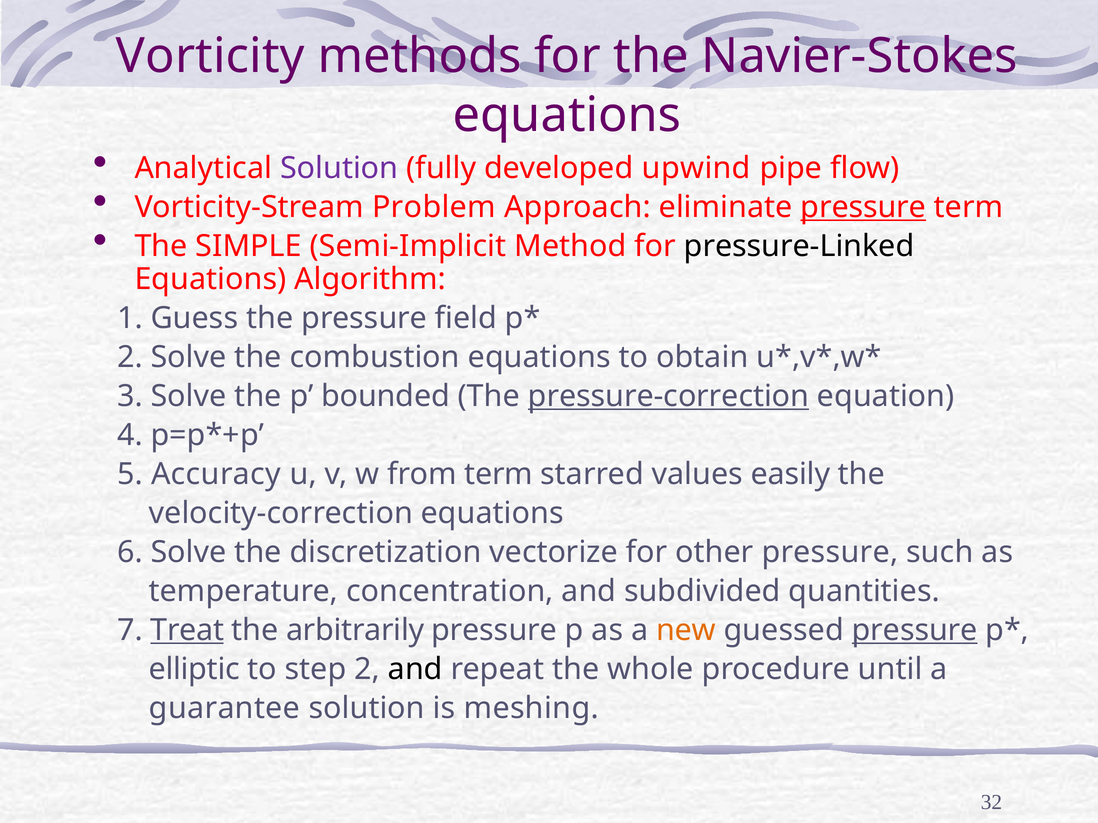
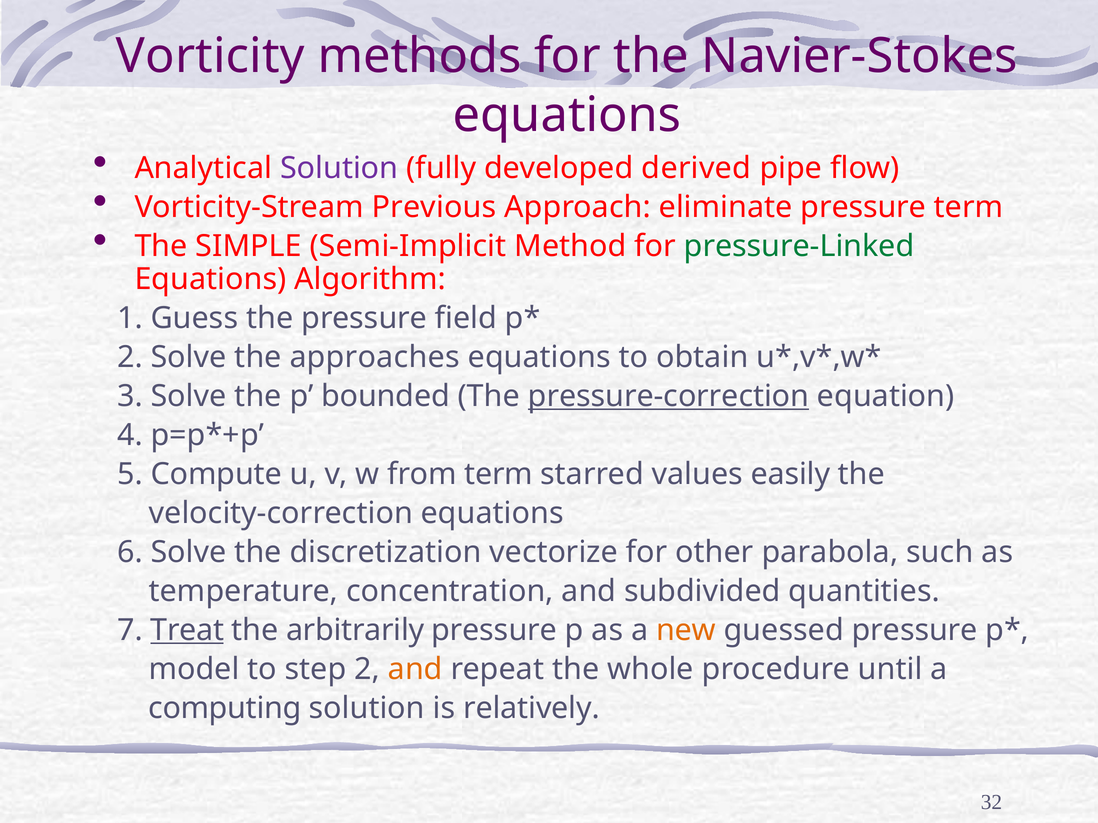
upwind: upwind -> derived (696, 168)
Problem: Problem -> Previous (434, 207)
pressure underline: present -> none (863, 207)
pressure-Linked colour: black -> green (799, 246)
combustion: combustion -> approaches (375, 357)
Accuracy: Accuracy -> Compute (216, 474)
other pressure: pressure -> parabola (830, 552)
pressure underline: present -> none (915, 631)
elliptic: elliptic -> model (194, 670)
and colour: black -> orange (415, 670)
guarantee: guarantee -> computing (225, 709)
meshing: meshing -> relatively (531, 709)
